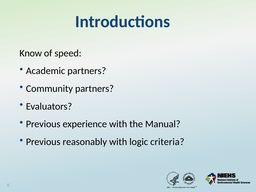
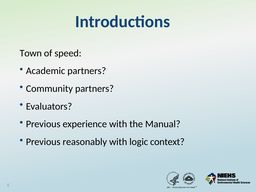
Know: Know -> Town (31, 53)
criteria: criteria -> context (167, 142)
